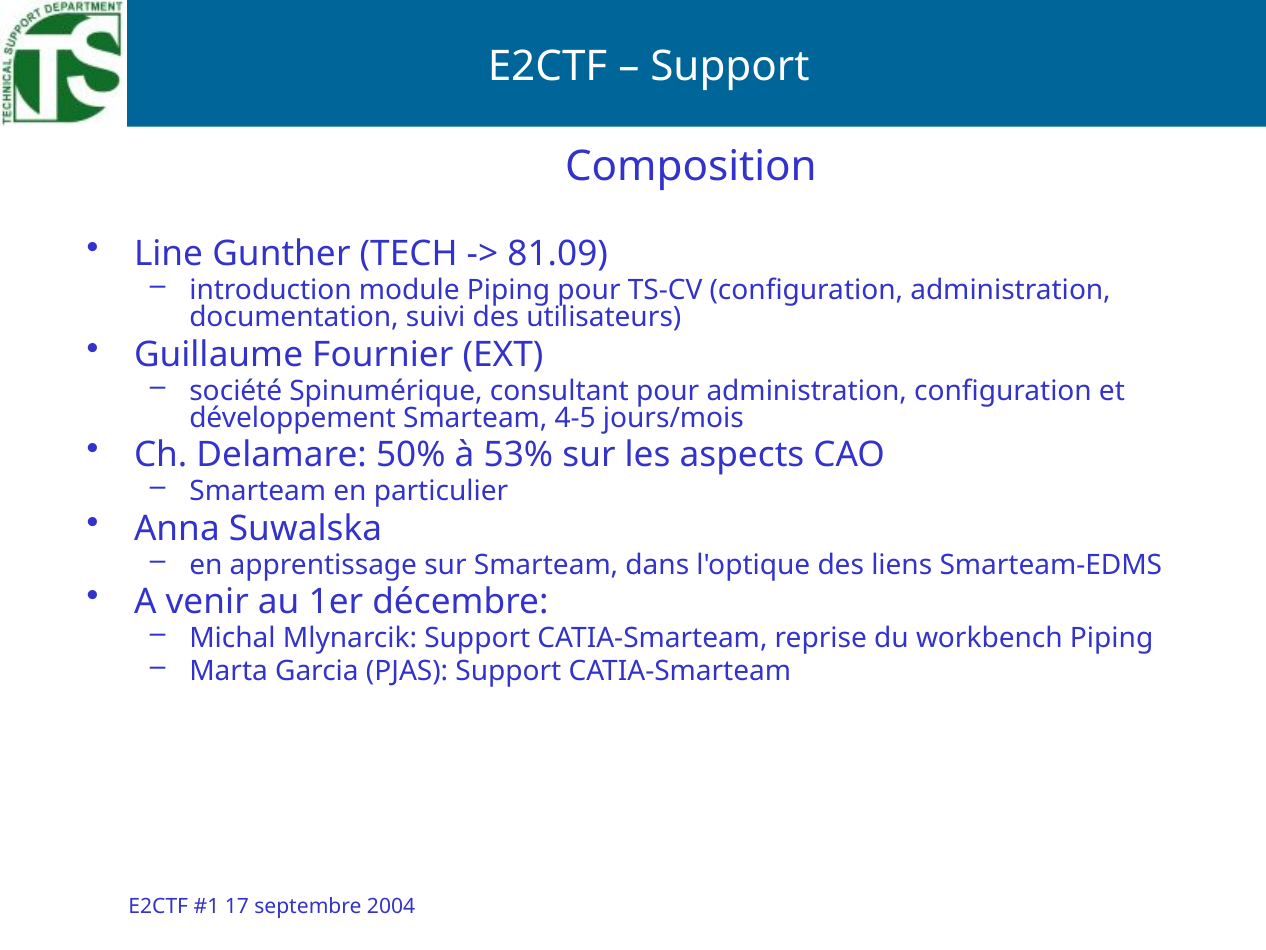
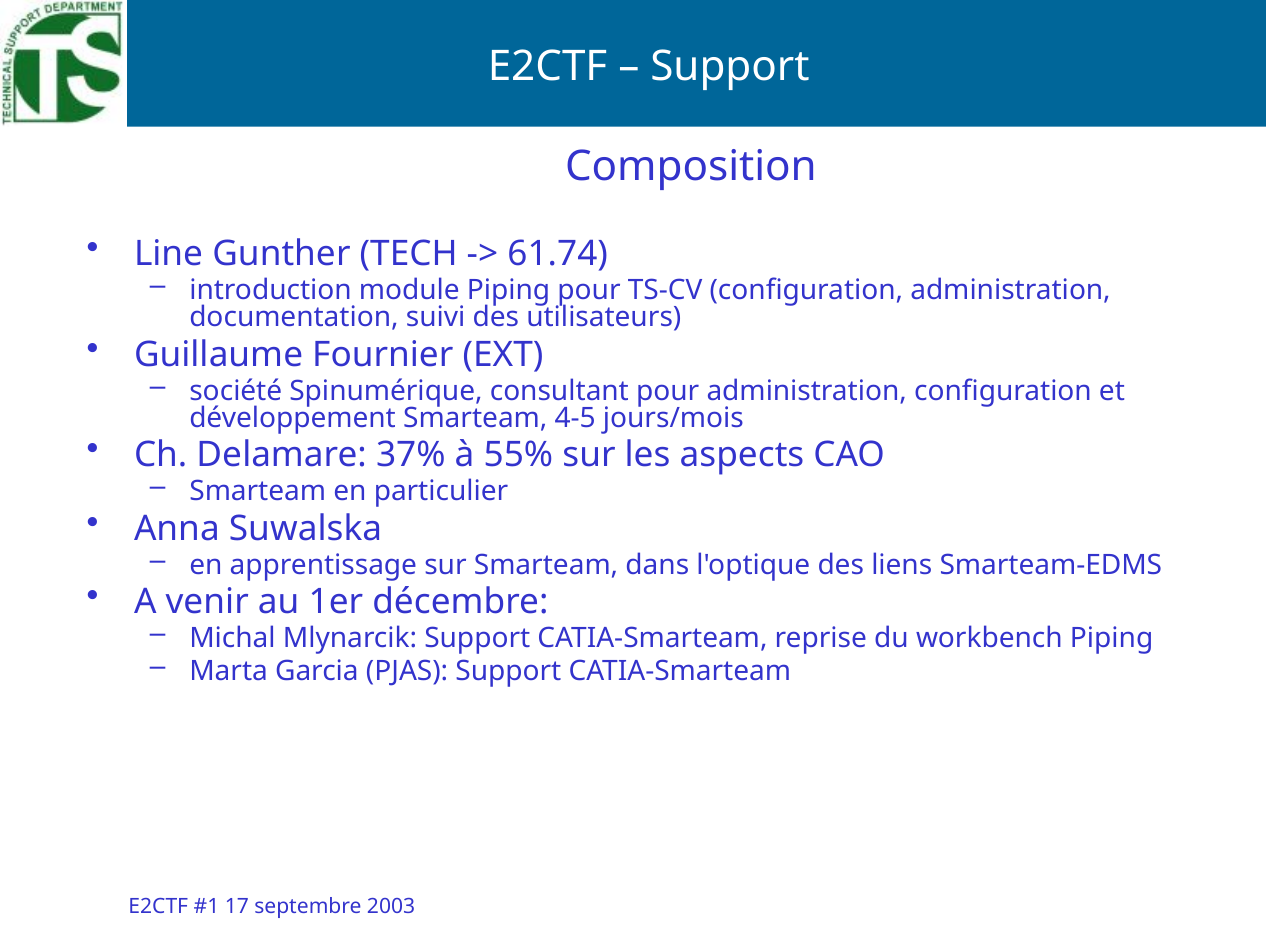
81.09: 81.09 -> 61.74 (558, 254)
50%: 50% -> 37% (411, 455)
53%: 53% -> 55% (518, 455)
2004: 2004 -> 2003 (391, 907)
